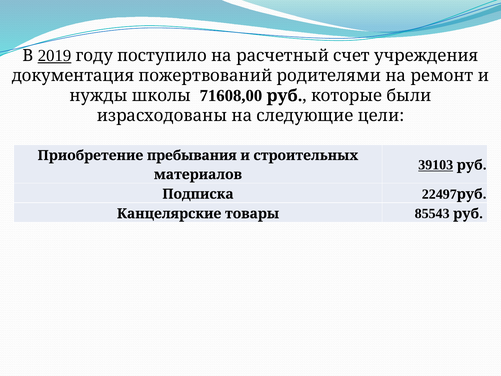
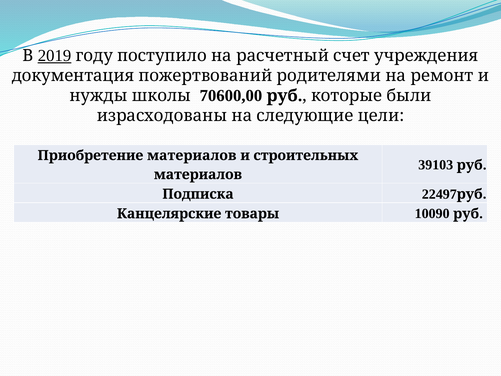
71608,00: 71608,00 -> 70600,00 (231, 96)
Приобретение пребывания: пребывания -> материалов (192, 155)
39103 underline: present -> none (436, 165)
85543: 85543 -> 10090 (432, 214)
